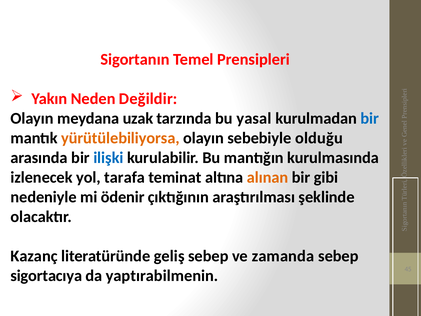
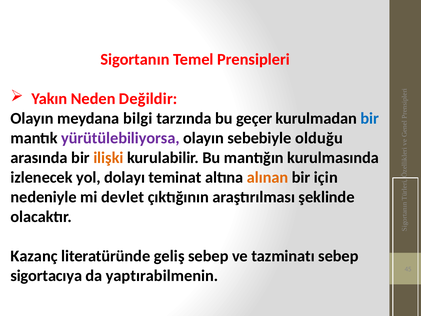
uzak: uzak -> bilgi (138, 118)
yasal: yasal -> geçer (254, 118)
yürütülebiliyorsa colour: orange -> purple (120, 138)
ilişki colour: blue -> orange (108, 158)
tarafa: tarafa -> dolayı (125, 177)
gibi: gibi -> için (326, 177)
ödenir: ödenir -> devlet (123, 197)
zamanda: zamanda -> tazminatı (283, 256)
